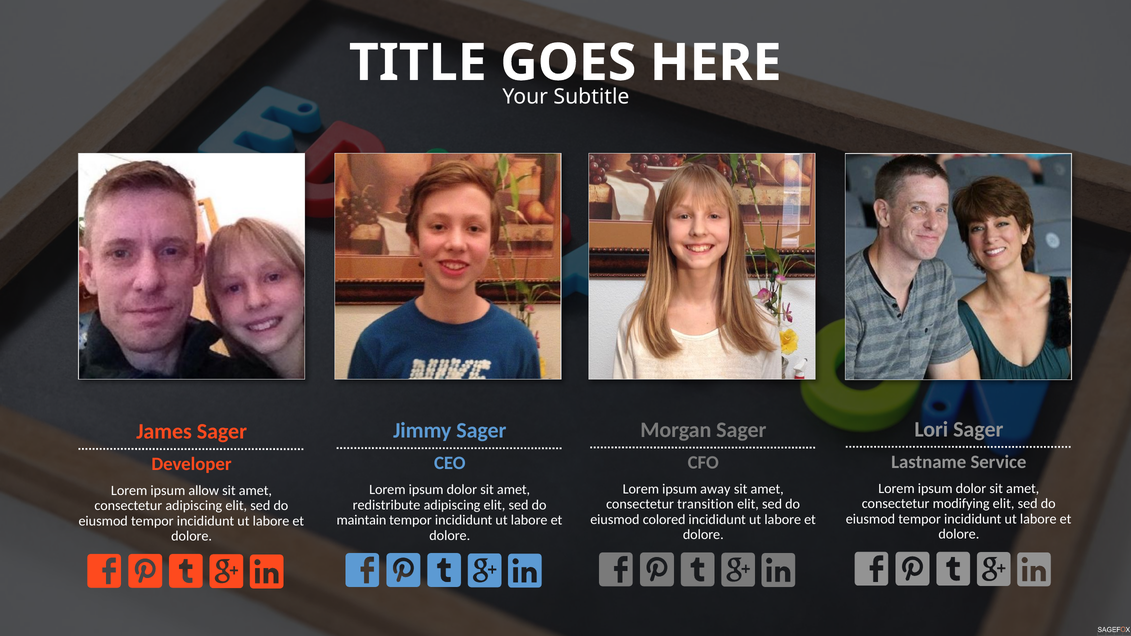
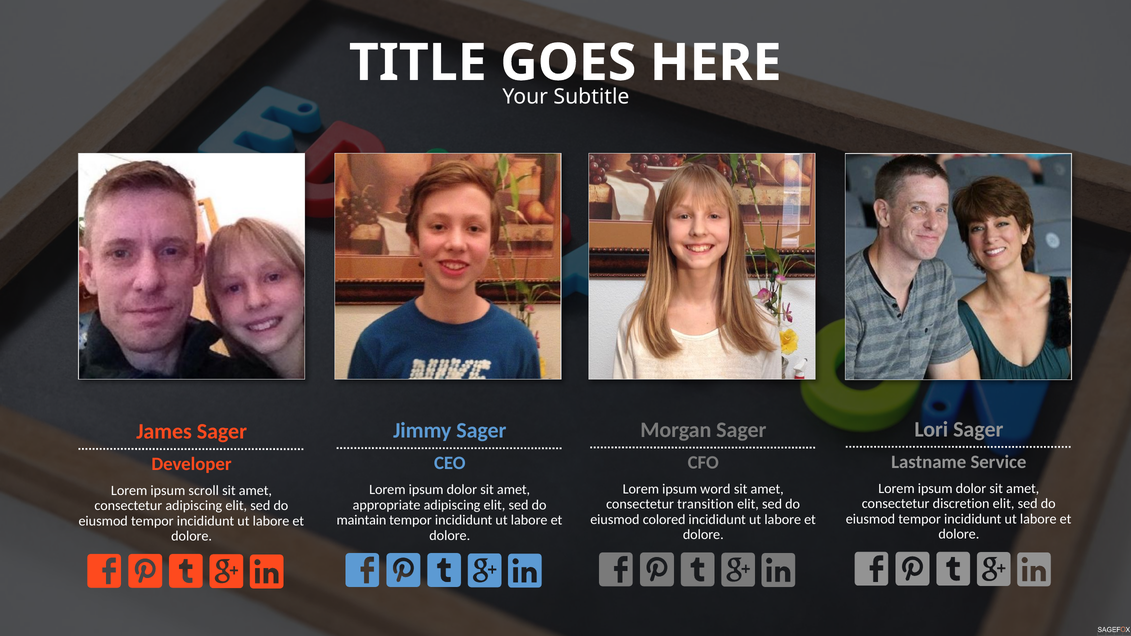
away: away -> word (715, 489)
allow: allow -> scroll (204, 491)
modifying: modifying -> discretion (961, 504)
redistribute: redistribute -> appropriate (387, 505)
